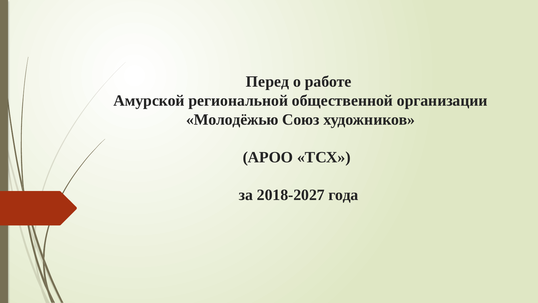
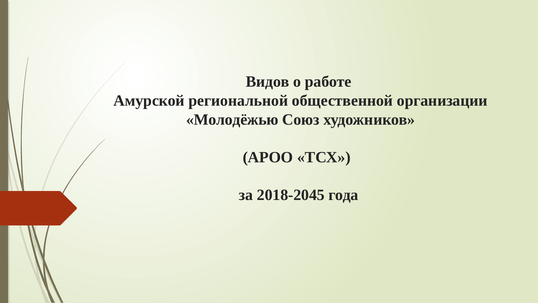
Перед: Перед -> Видов (268, 82)
2018-2027: 2018-2027 -> 2018-2045 (291, 195)
